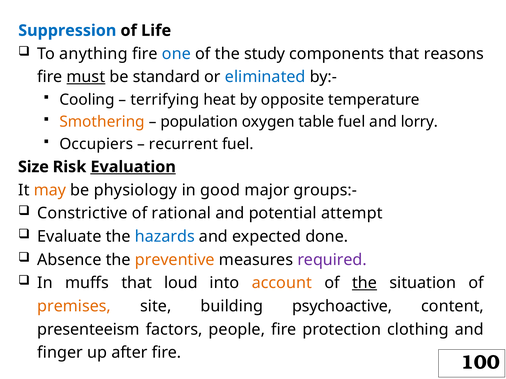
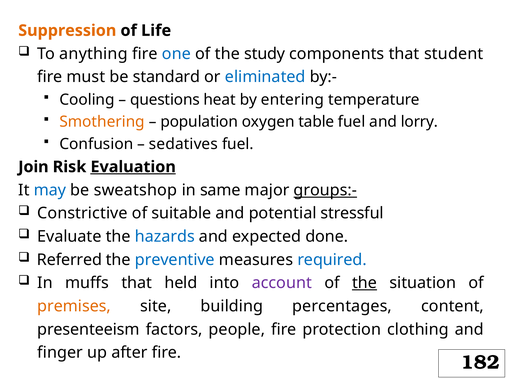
Suppression colour: blue -> orange (67, 31)
reasons: reasons -> student (454, 54)
must underline: present -> none (86, 77)
terrifying: terrifying -> questions (165, 100)
opposite: opposite -> entering (292, 100)
Occupiers: Occupiers -> Confusion (96, 144)
recurrent: recurrent -> sedatives (183, 144)
Size: Size -> Join (33, 167)
may colour: orange -> blue (50, 190)
physiology: physiology -> sweatshop (135, 190)
good: good -> same (220, 190)
groups:- underline: none -> present (325, 190)
rational: rational -> suitable (181, 214)
attempt: attempt -> stressful (352, 214)
Absence: Absence -> Referred (69, 260)
preventive colour: orange -> blue (175, 260)
required colour: purple -> blue (332, 260)
loud: loud -> held (181, 283)
account colour: orange -> purple (282, 283)
psychoactive: psychoactive -> percentages (342, 307)
100: 100 -> 182 (480, 363)
